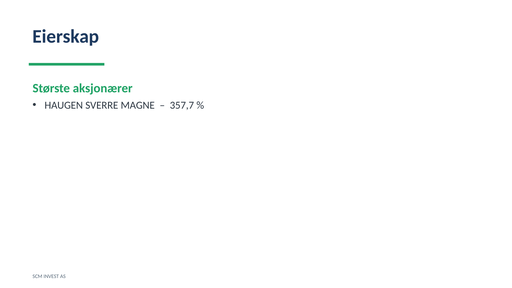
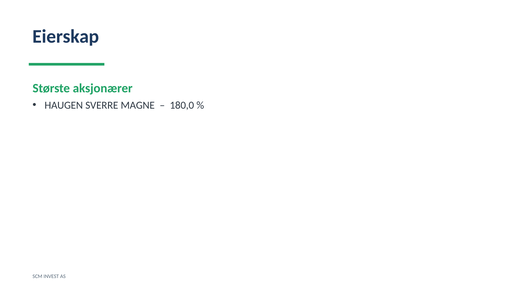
357,7: 357,7 -> 180,0 (182, 105)
